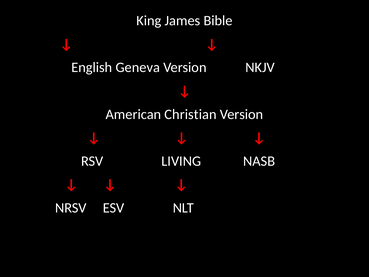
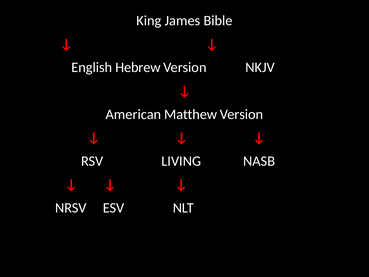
Geneva: Geneva -> Hebrew (138, 67)
Christian: Christian -> Matthew (191, 114)
